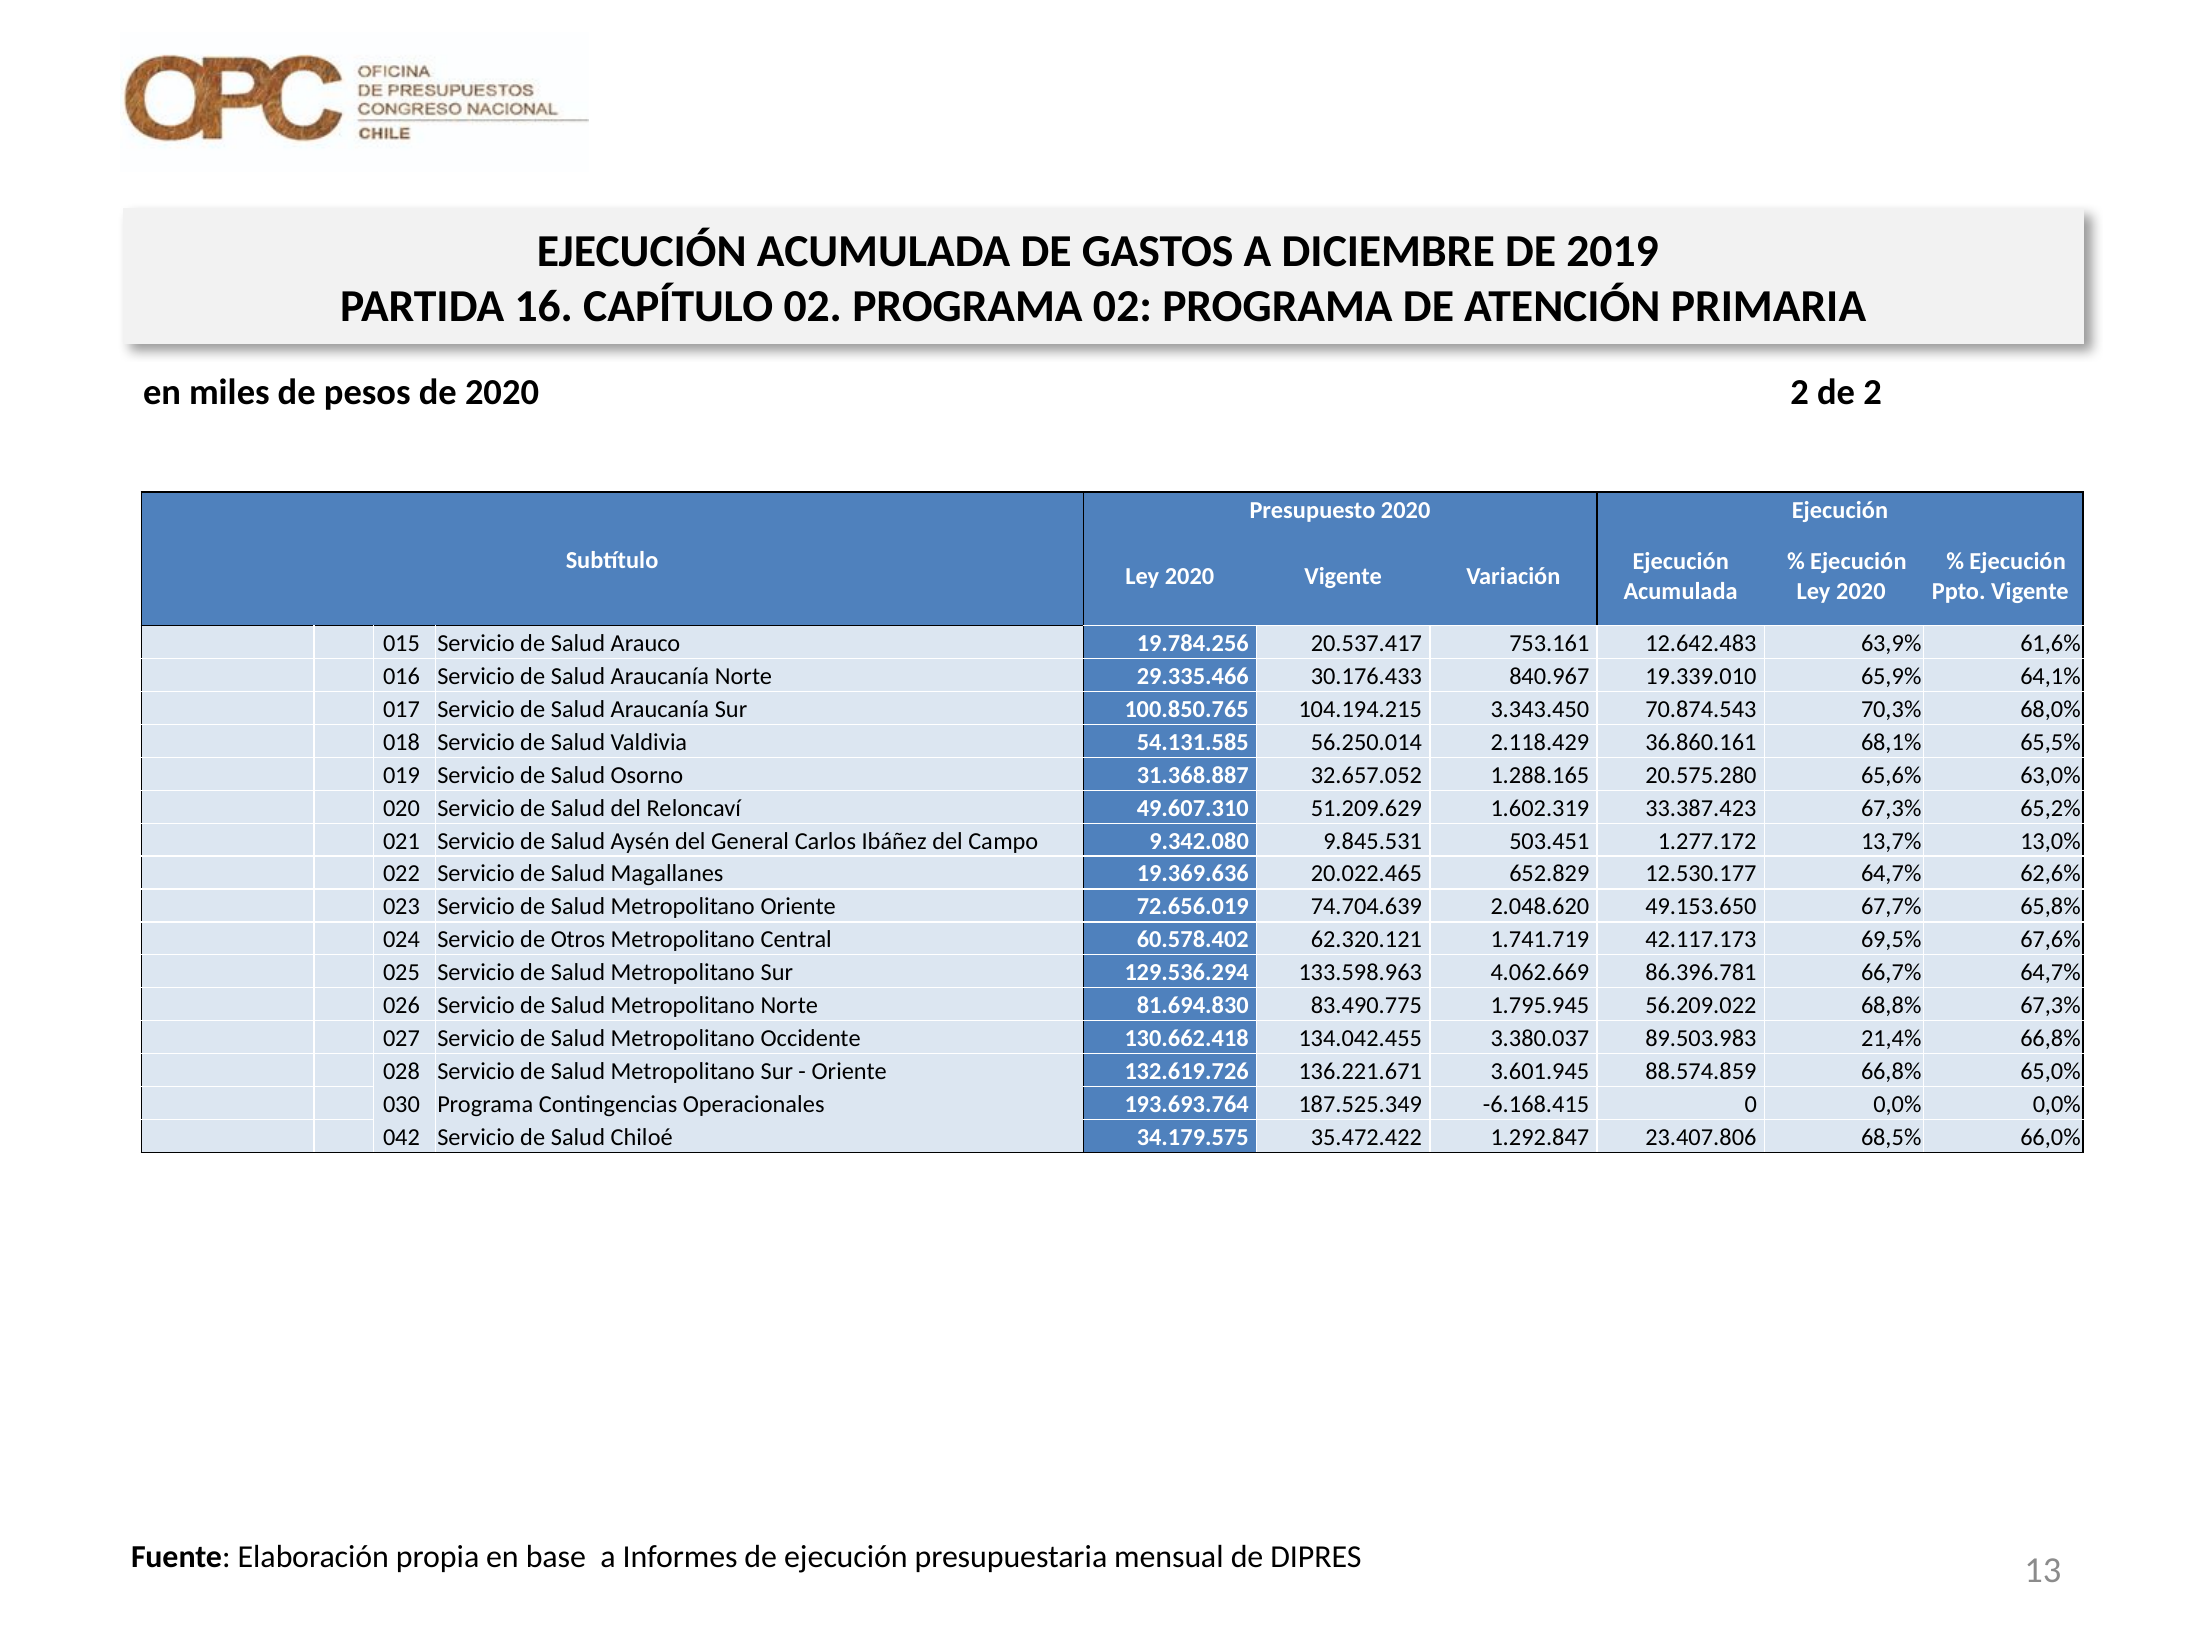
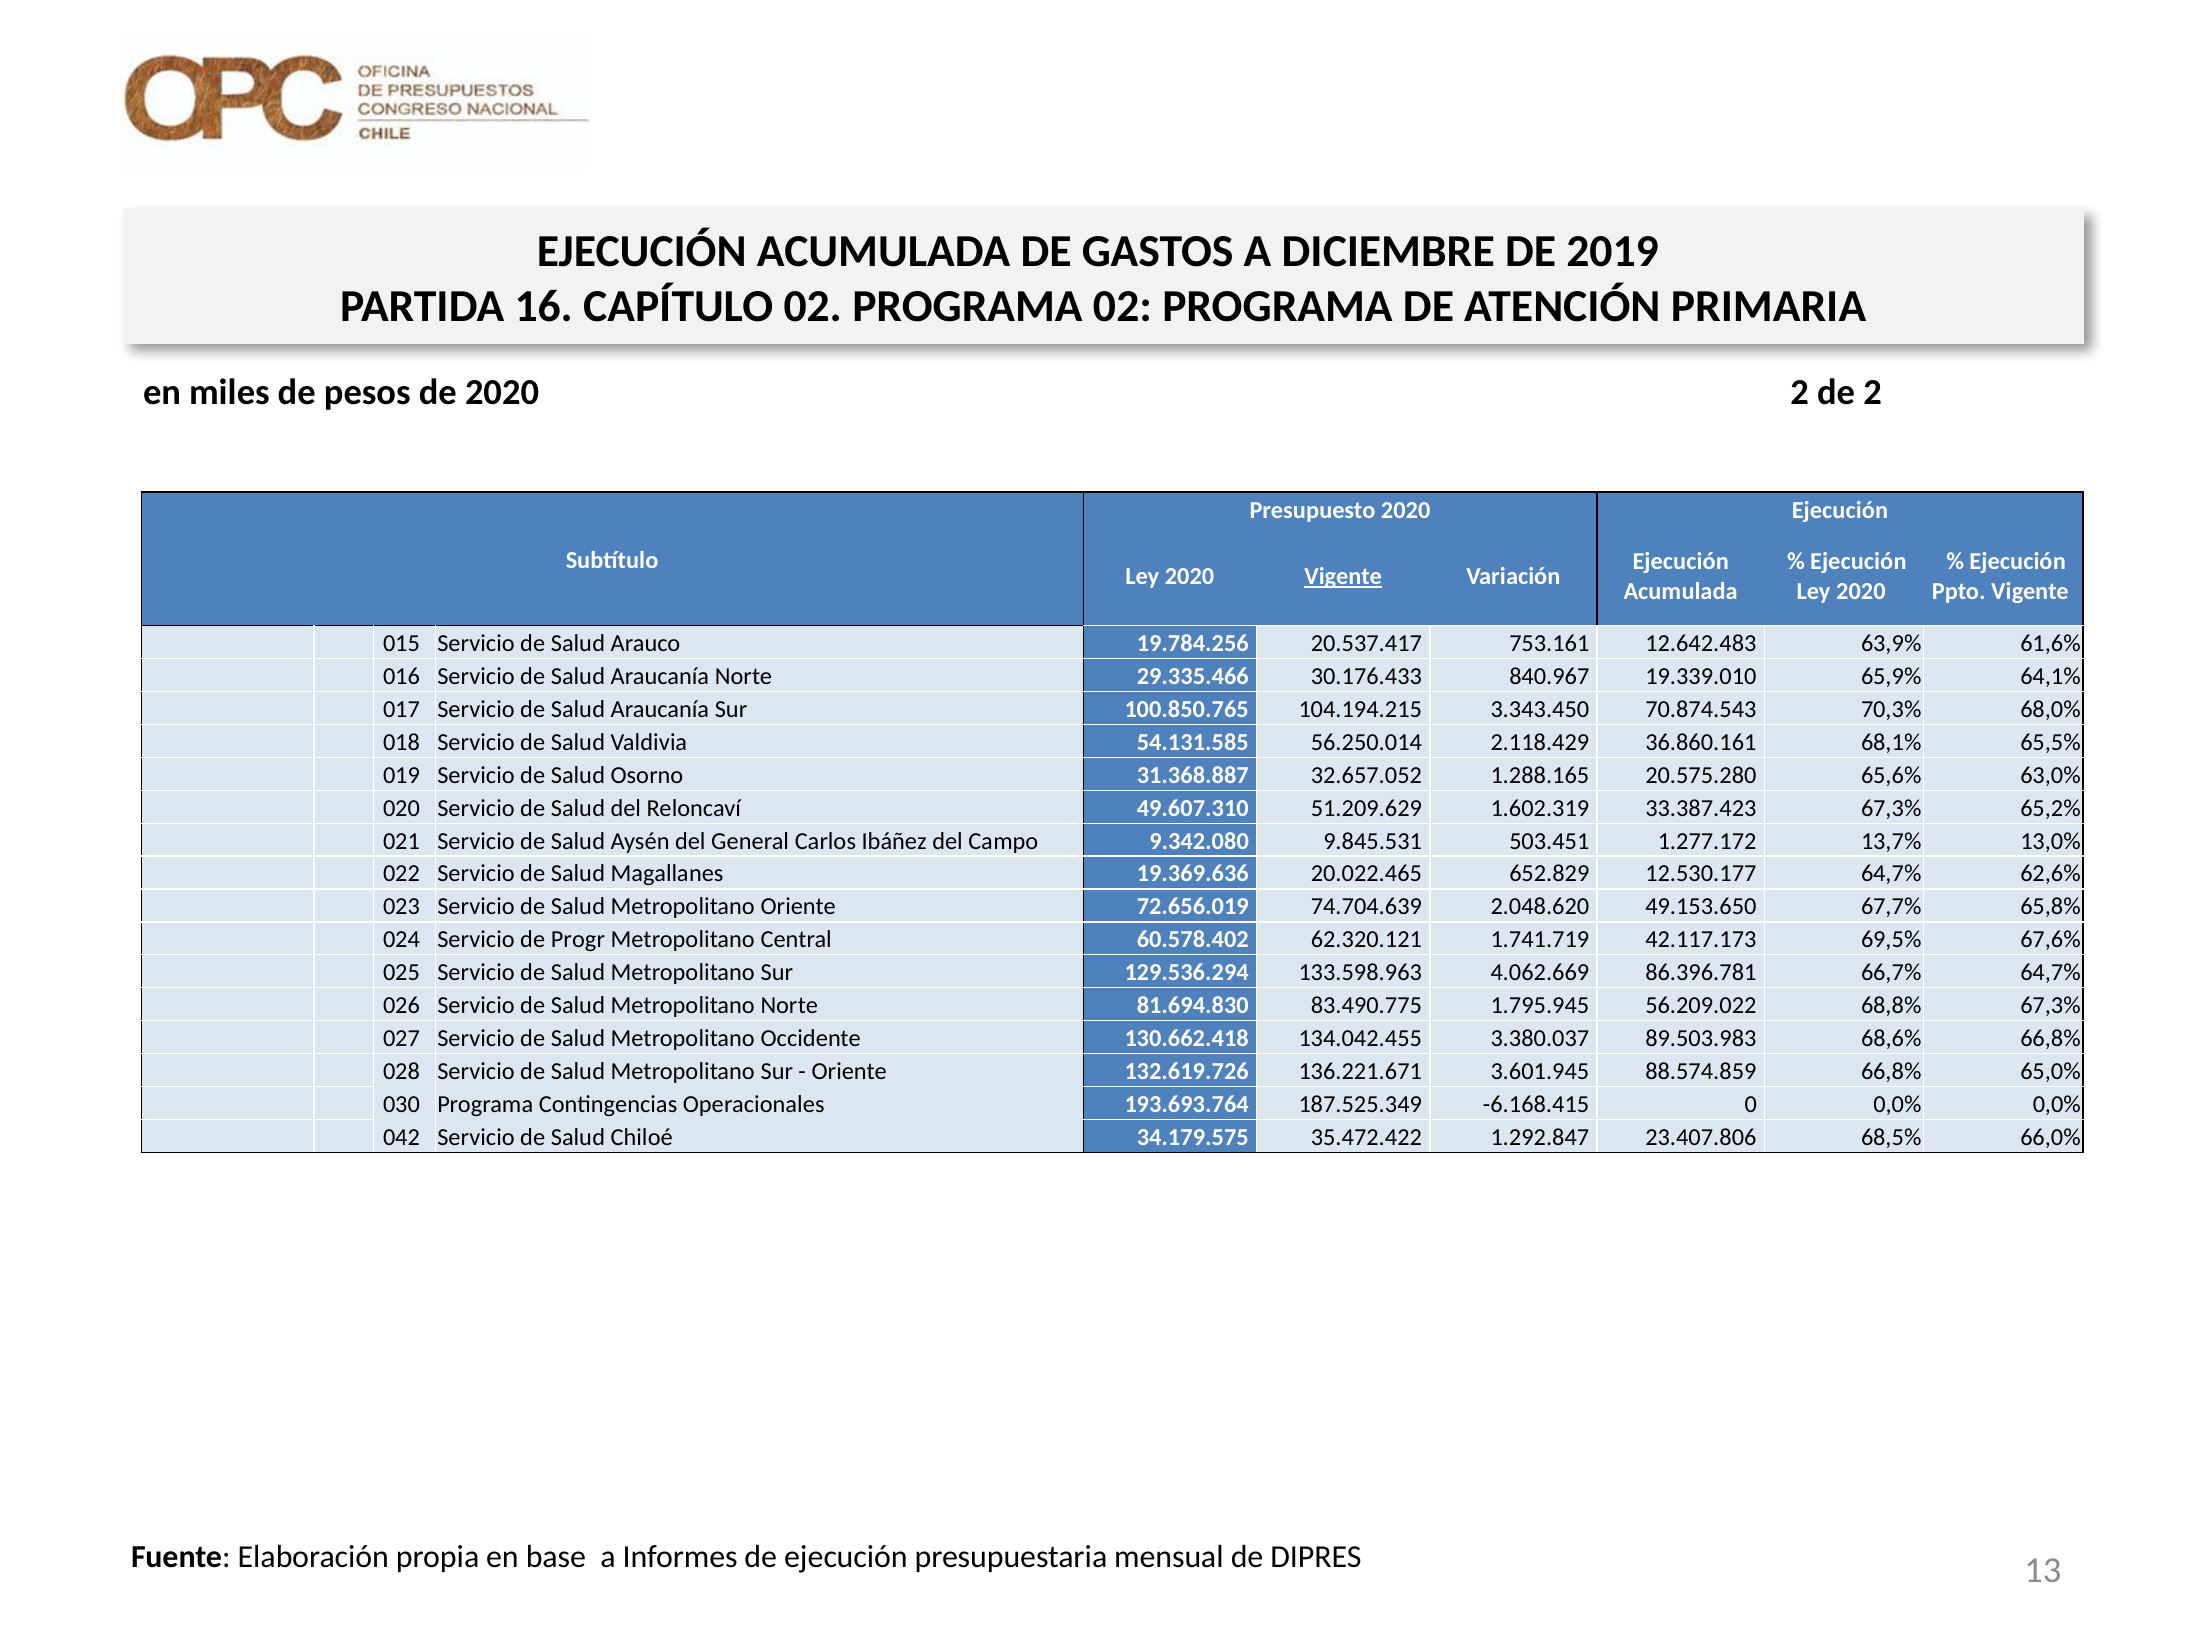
Vigente underline: none -> present (1343, 577)
Otros: Otros -> Progr (578, 940)
21,4%: 21,4% -> 68,6% (1891, 1038)
